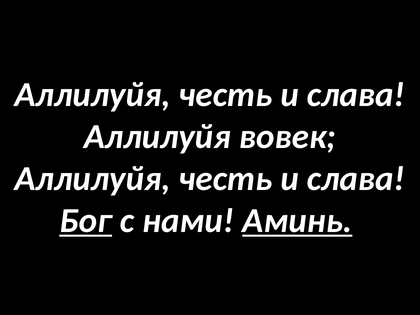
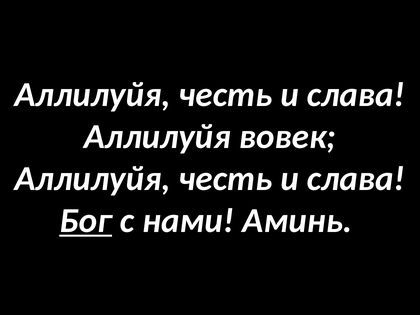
Аминь underline: present -> none (297, 221)
